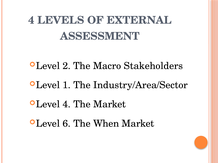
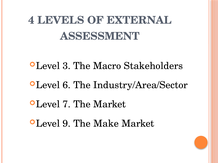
2: 2 -> 3 (67, 66)
1: 1 -> 6 (67, 85)
4: 4 -> 7 (67, 105)
6: 6 -> 9 (67, 124)
When: When -> Make (106, 124)
